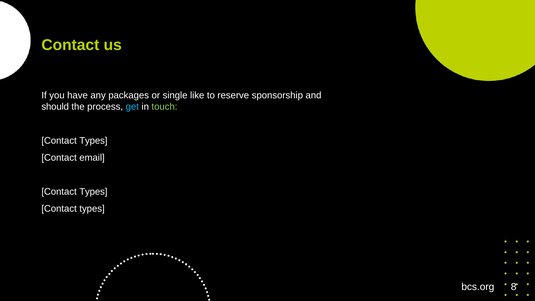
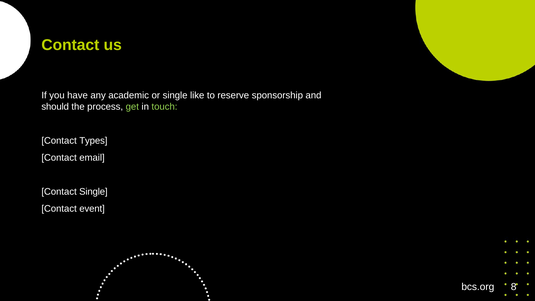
packages: packages -> academic (129, 95)
get colour: light blue -> light green (132, 107)
Types: Types -> Single (93, 192)
types: types -> event (92, 209)
